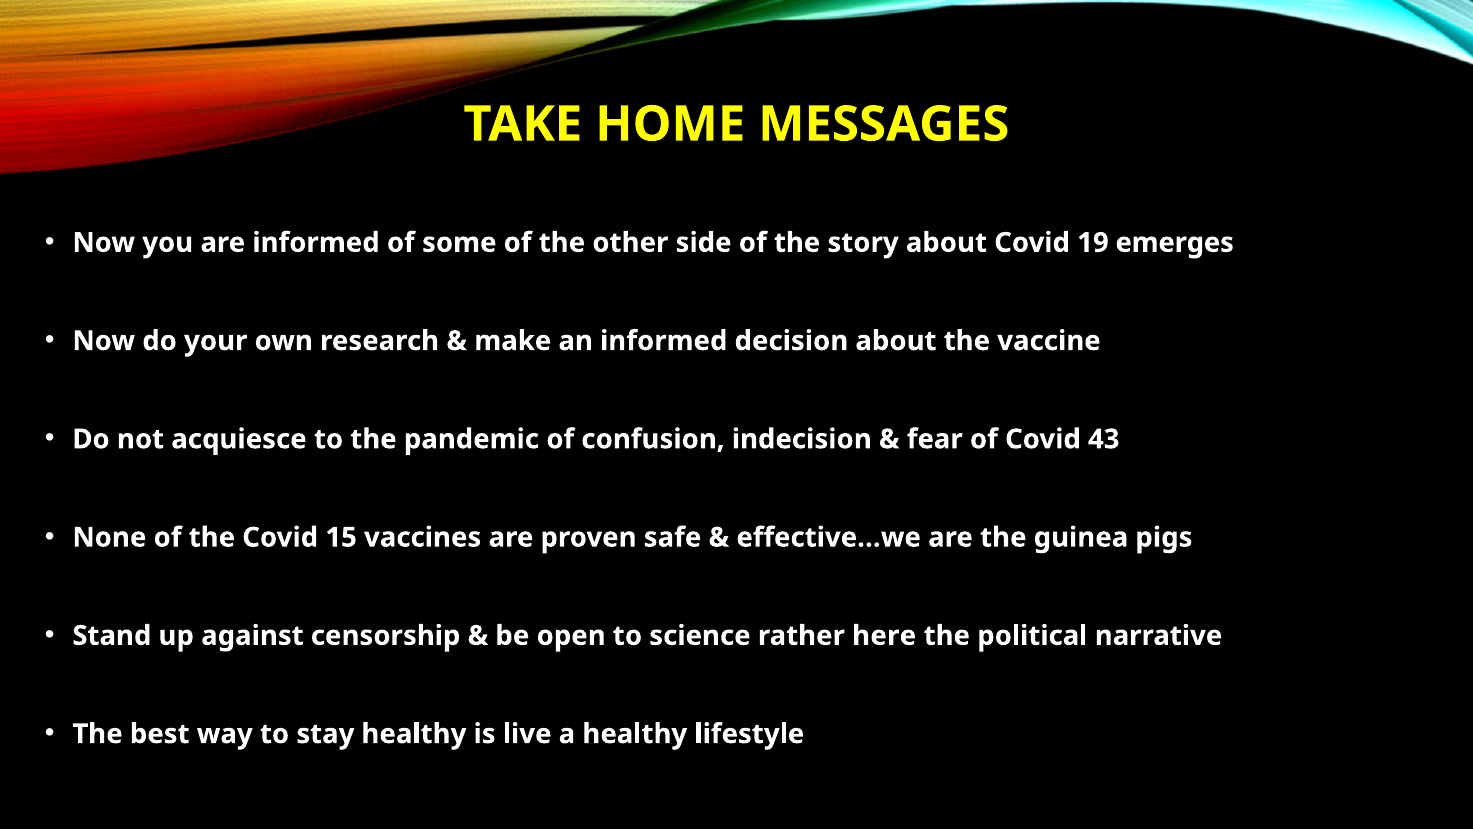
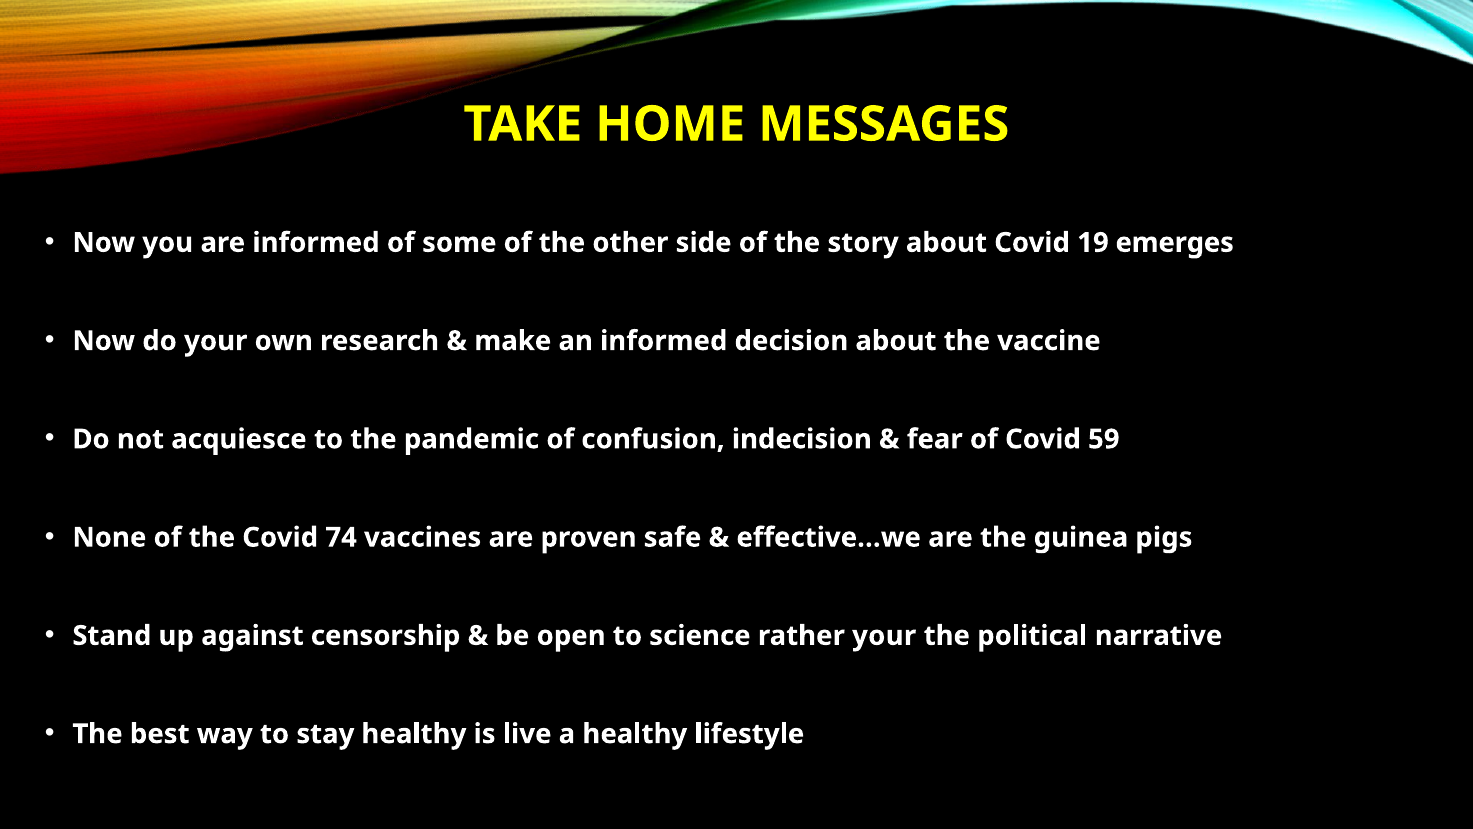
43: 43 -> 59 (1104, 439)
15: 15 -> 74 (341, 537)
rather here: here -> your (884, 635)
